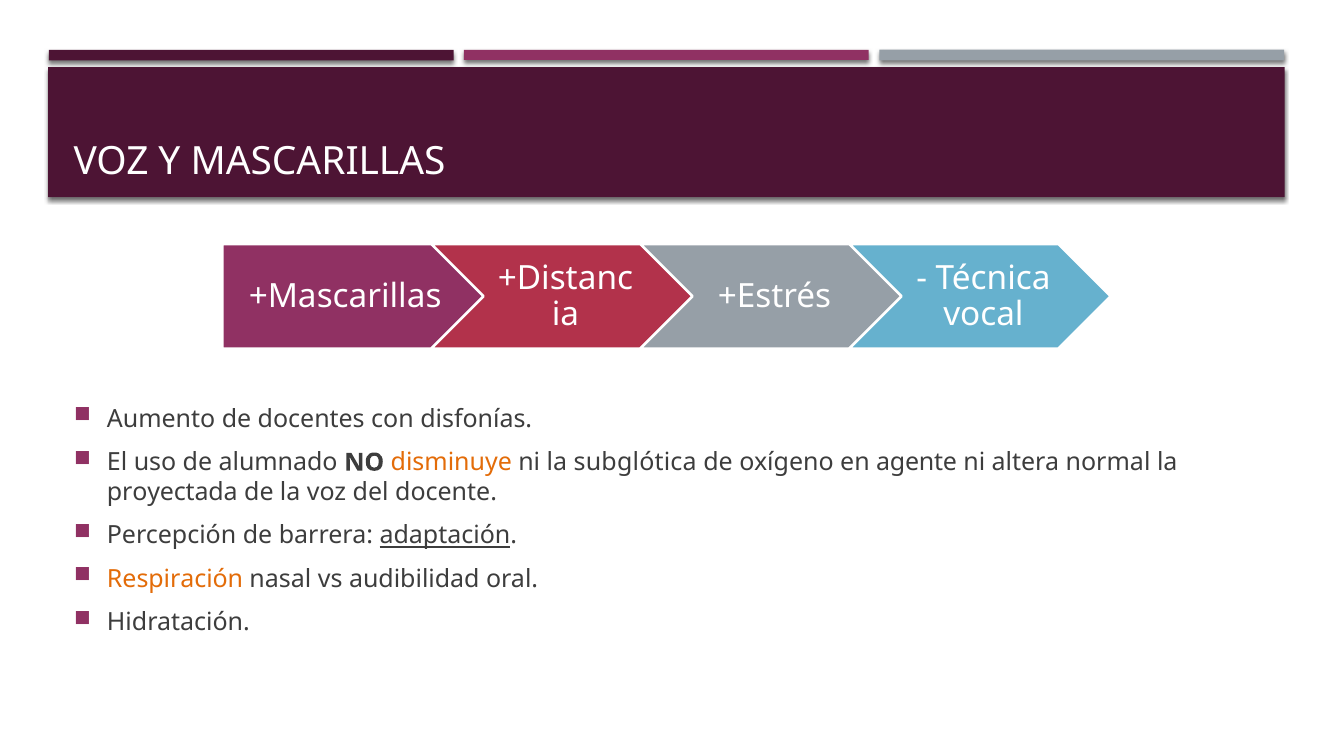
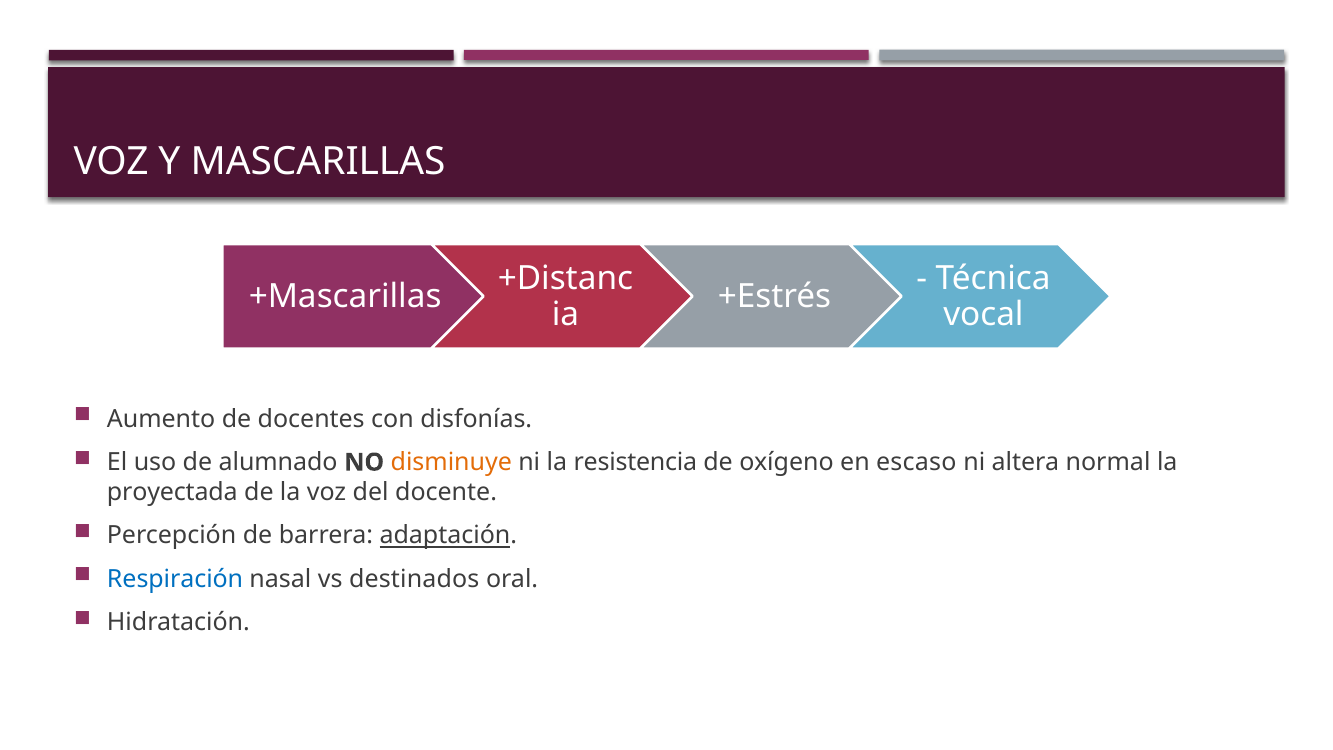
subglótica: subglótica -> resistencia (635, 462)
agente: agente -> escaso (916, 462)
Respiración colour: orange -> blue (175, 579)
audibilidad: audibilidad -> destinados (414, 579)
